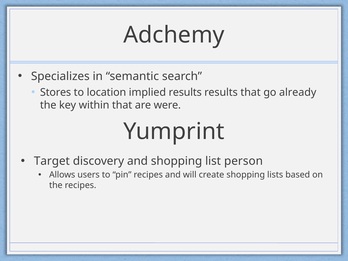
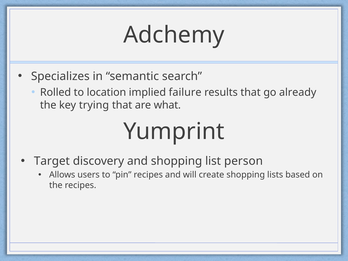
Stores: Stores -> Rolled (56, 92)
implied results: results -> failure (185, 92)
within: within -> trying (94, 105)
were: were -> what (167, 105)
